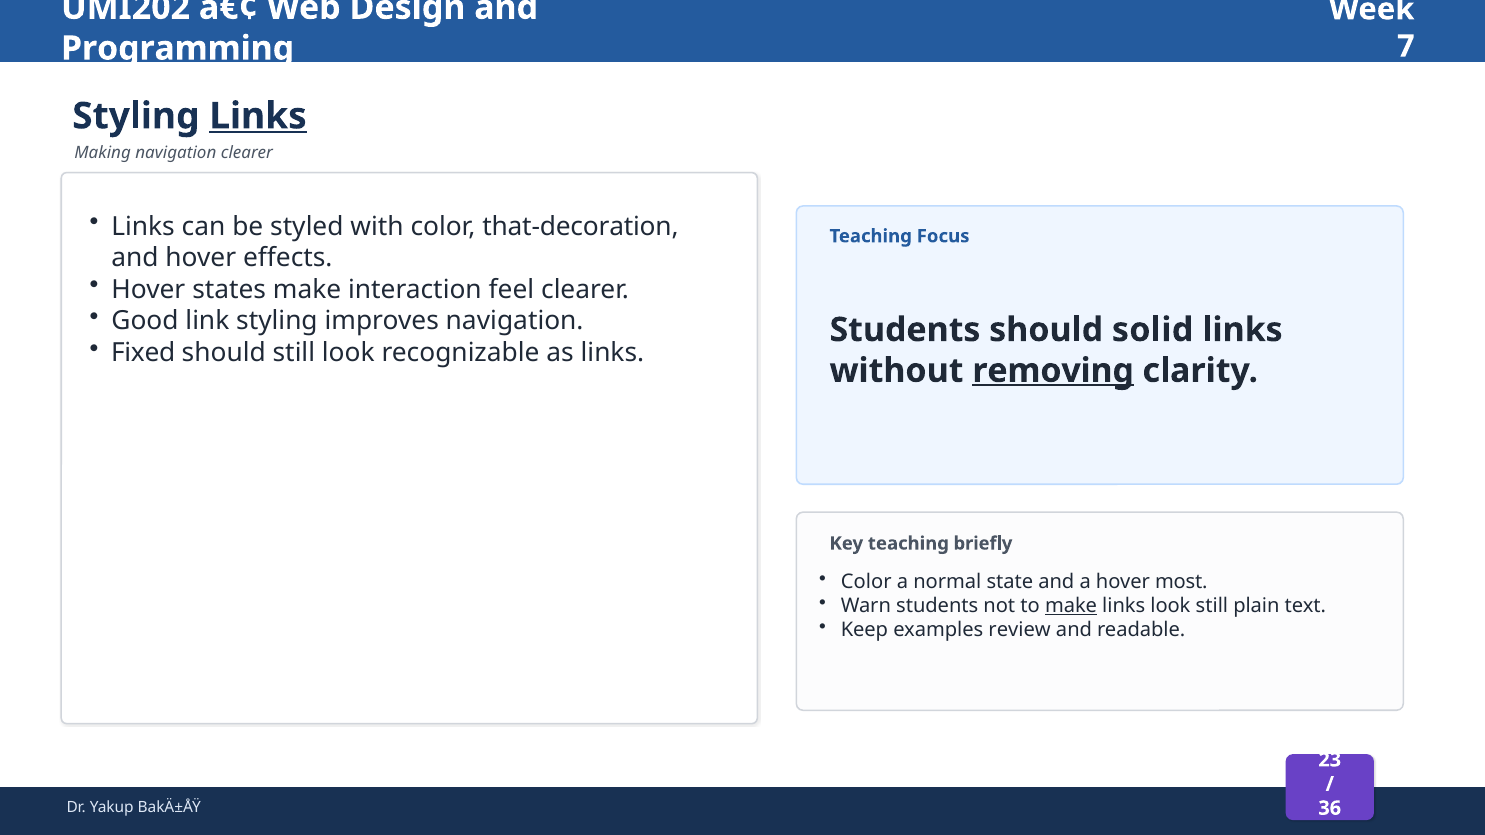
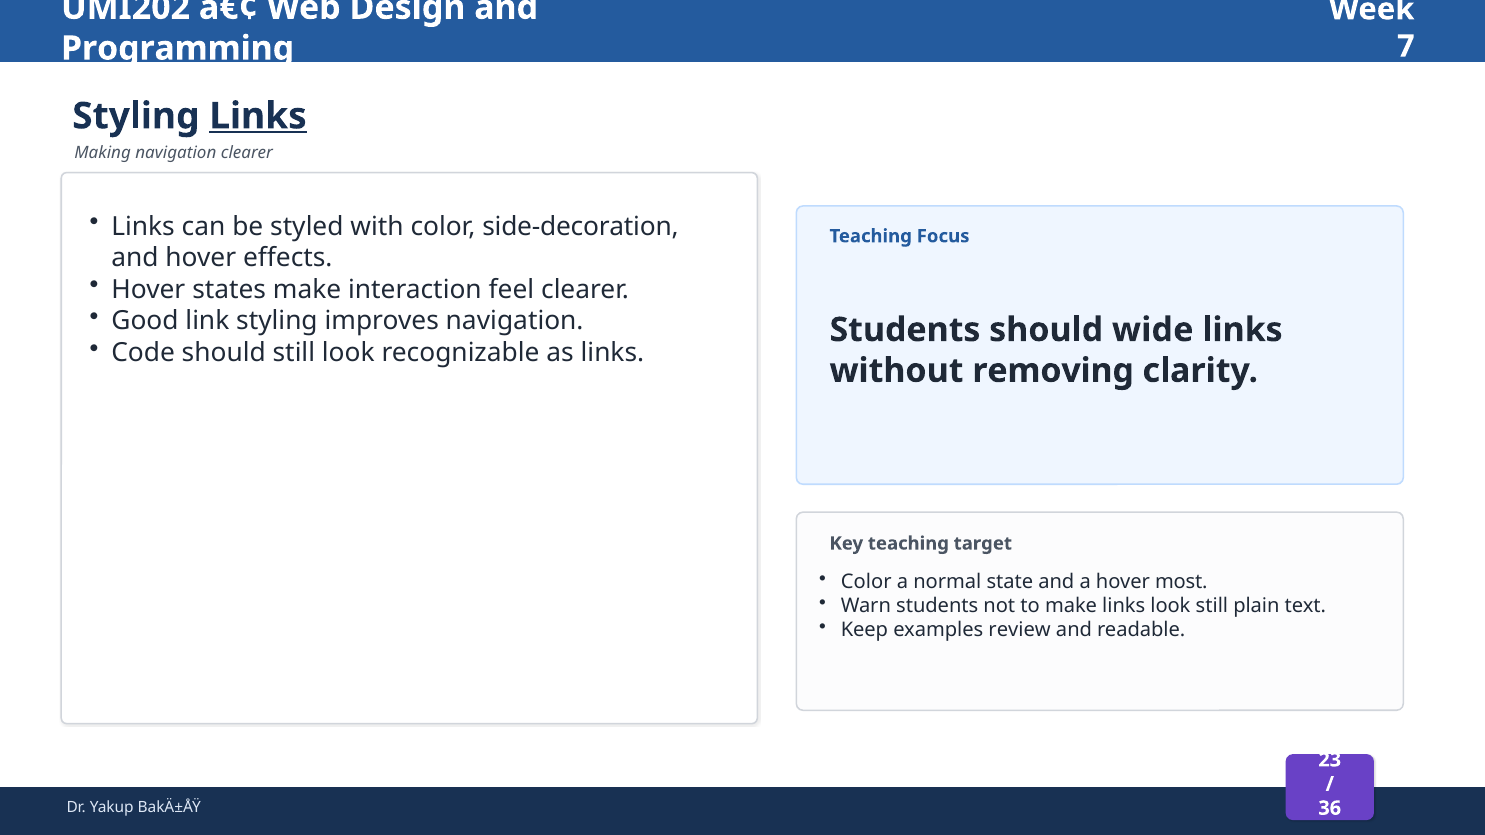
that-decoration: that-decoration -> side-decoration (580, 227)
solid: solid -> wide (1153, 330)
Fixed: Fixed -> Code (143, 353)
removing underline: present -> none (1053, 371)
briefly: briefly -> target (983, 544)
make underline: present -> none (1071, 606)
